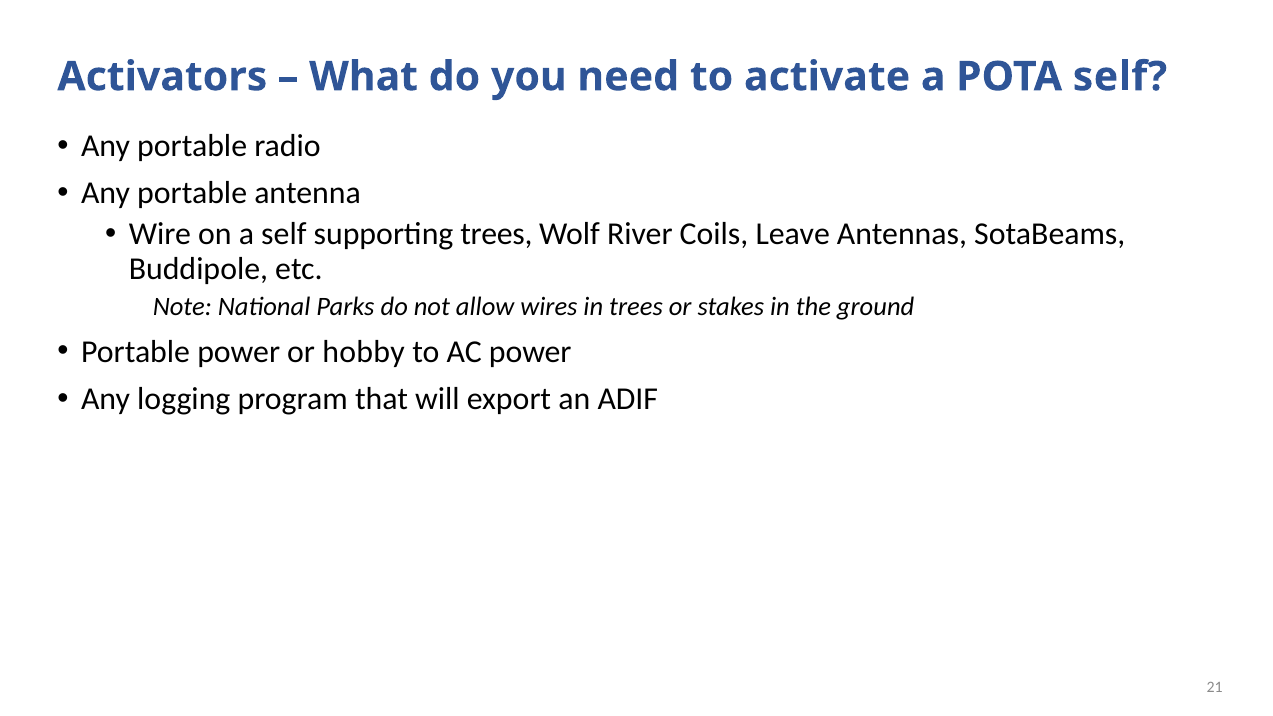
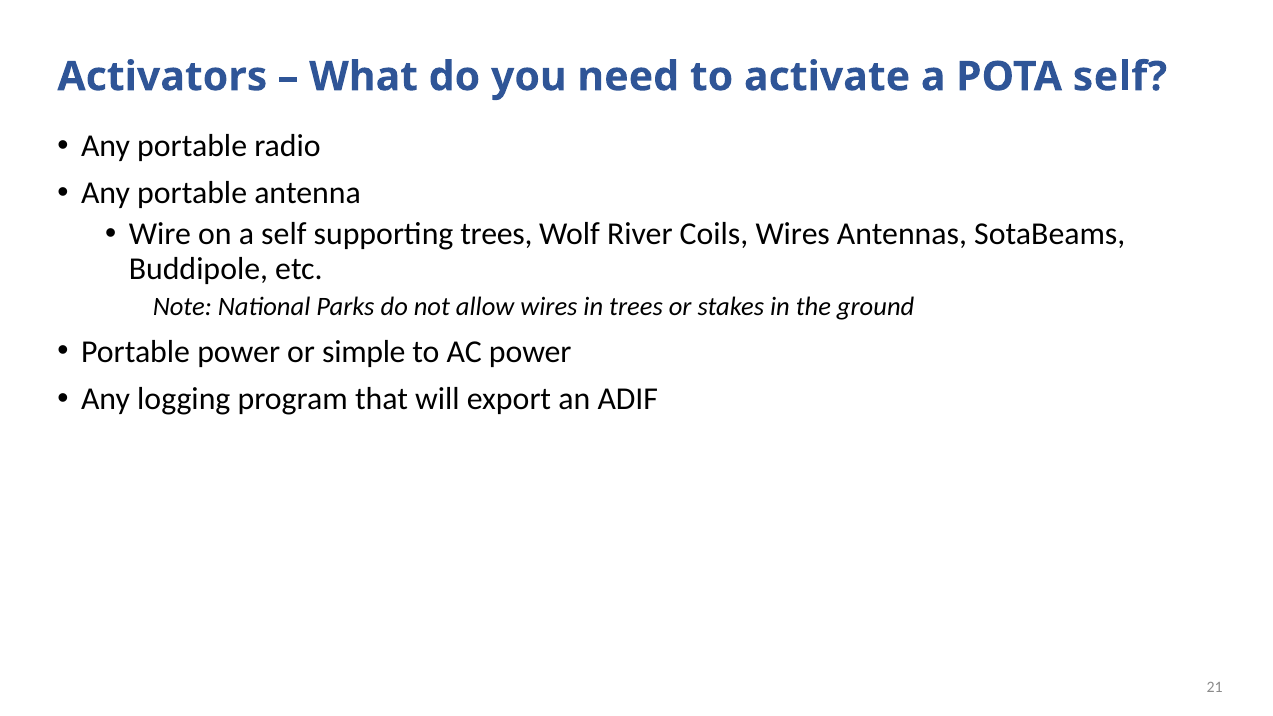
Coils Leave: Leave -> Wires (793, 234)
hobby: hobby -> simple (364, 352)
